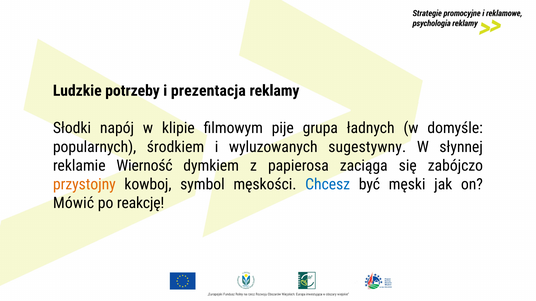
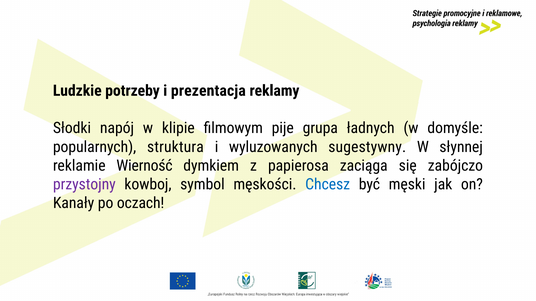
środkiem: środkiem -> struktura (175, 147)
przystojny colour: orange -> purple (84, 185)
Mówić: Mówić -> Kanały (74, 203)
reakcję: reakcję -> oczach (141, 203)
